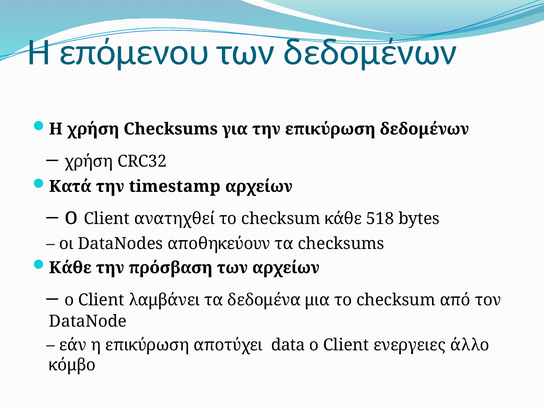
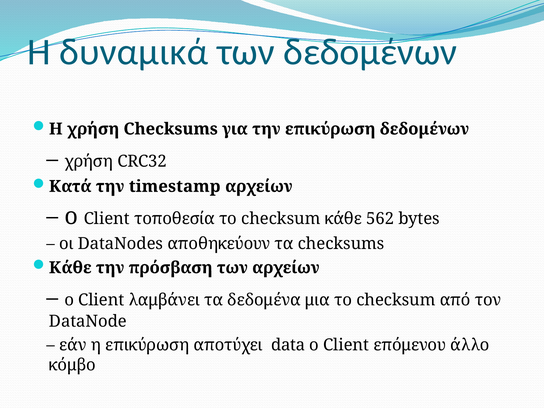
επόμενου: επόμενου -> δυναμικά (134, 52)
ανατηχθεί: ανατηχθεί -> τοποθεσία (175, 219)
518: 518 -> 562 (380, 219)
ενεργειες: ενεργειες -> επόμενου (410, 345)
